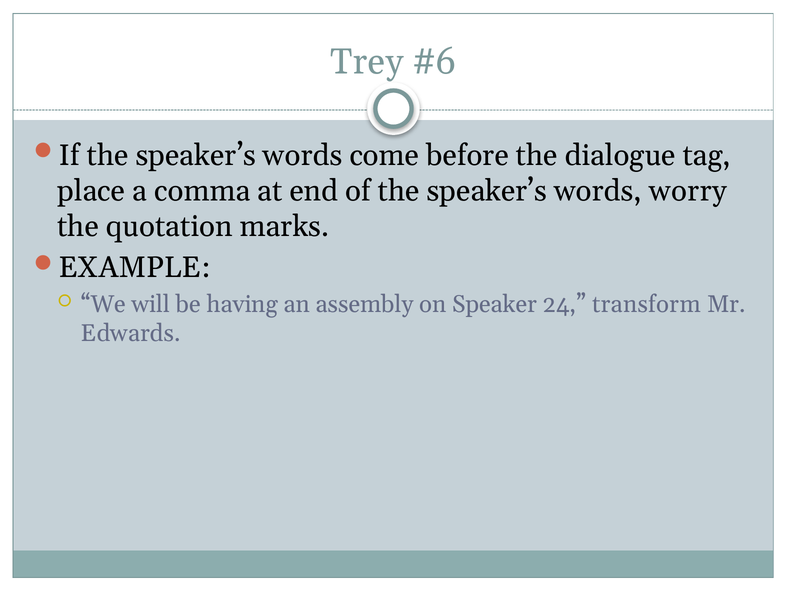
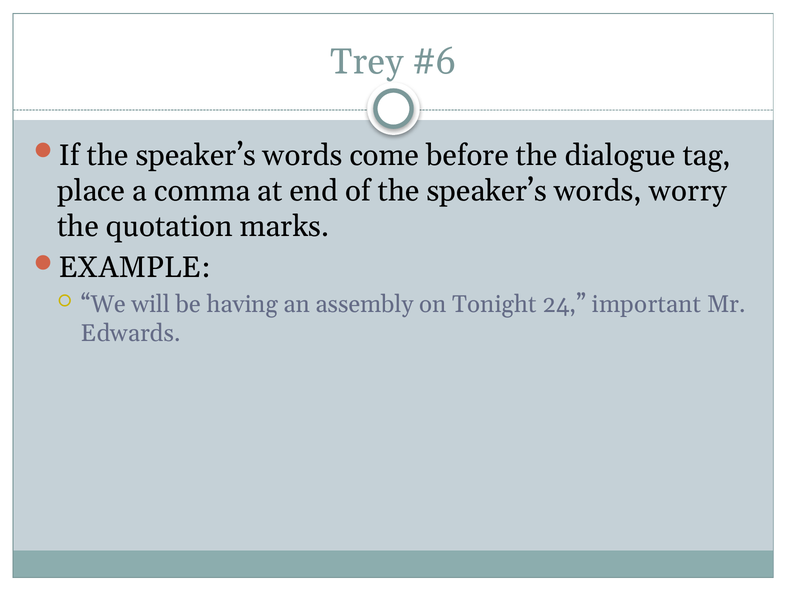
Speaker: Speaker -> Tonight (494, 304)
transform: transform -> important (646, 304)
